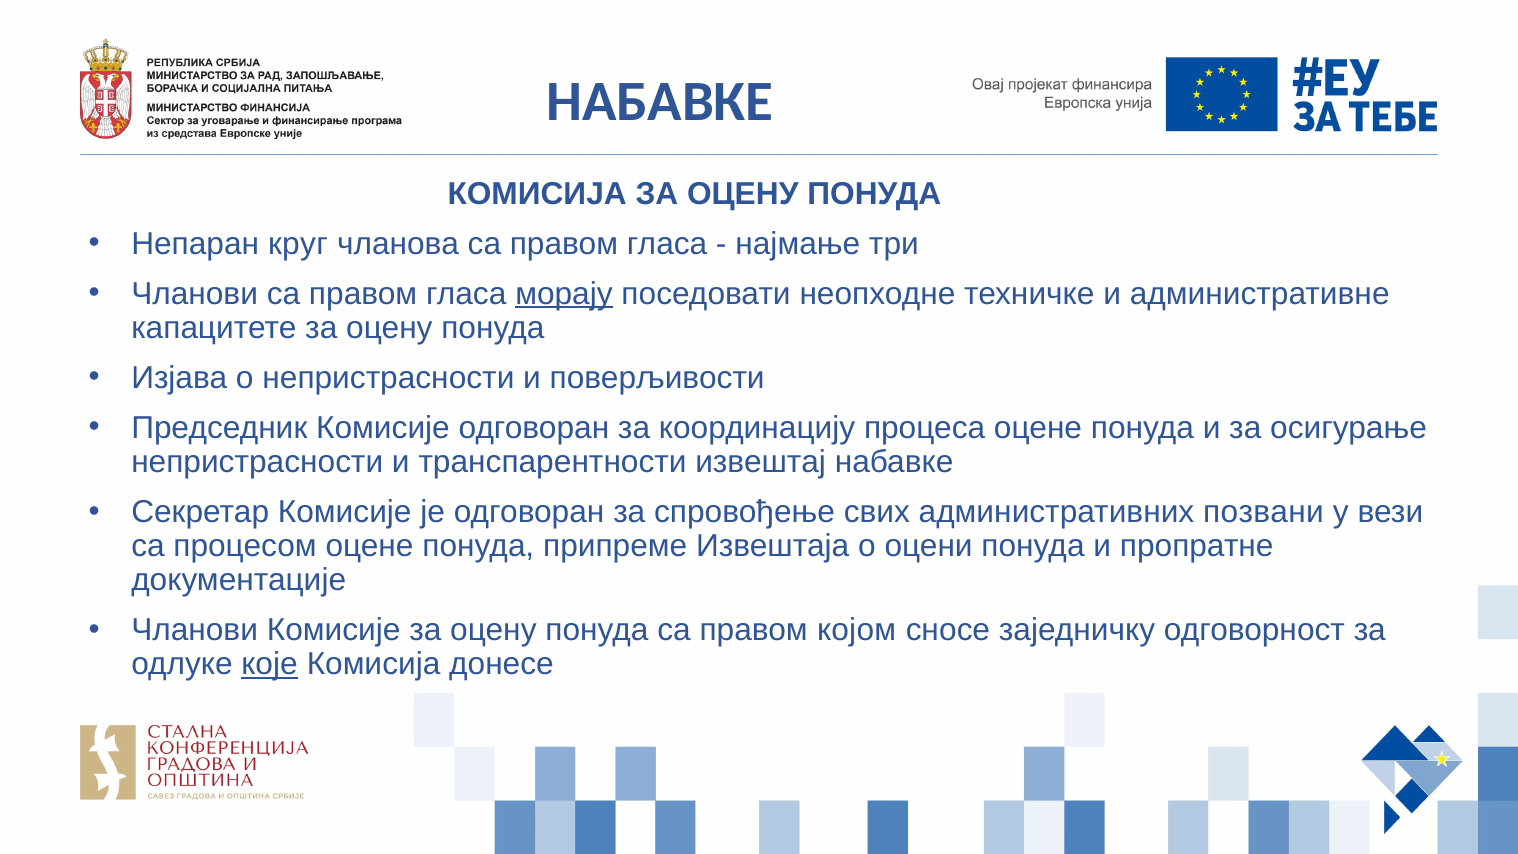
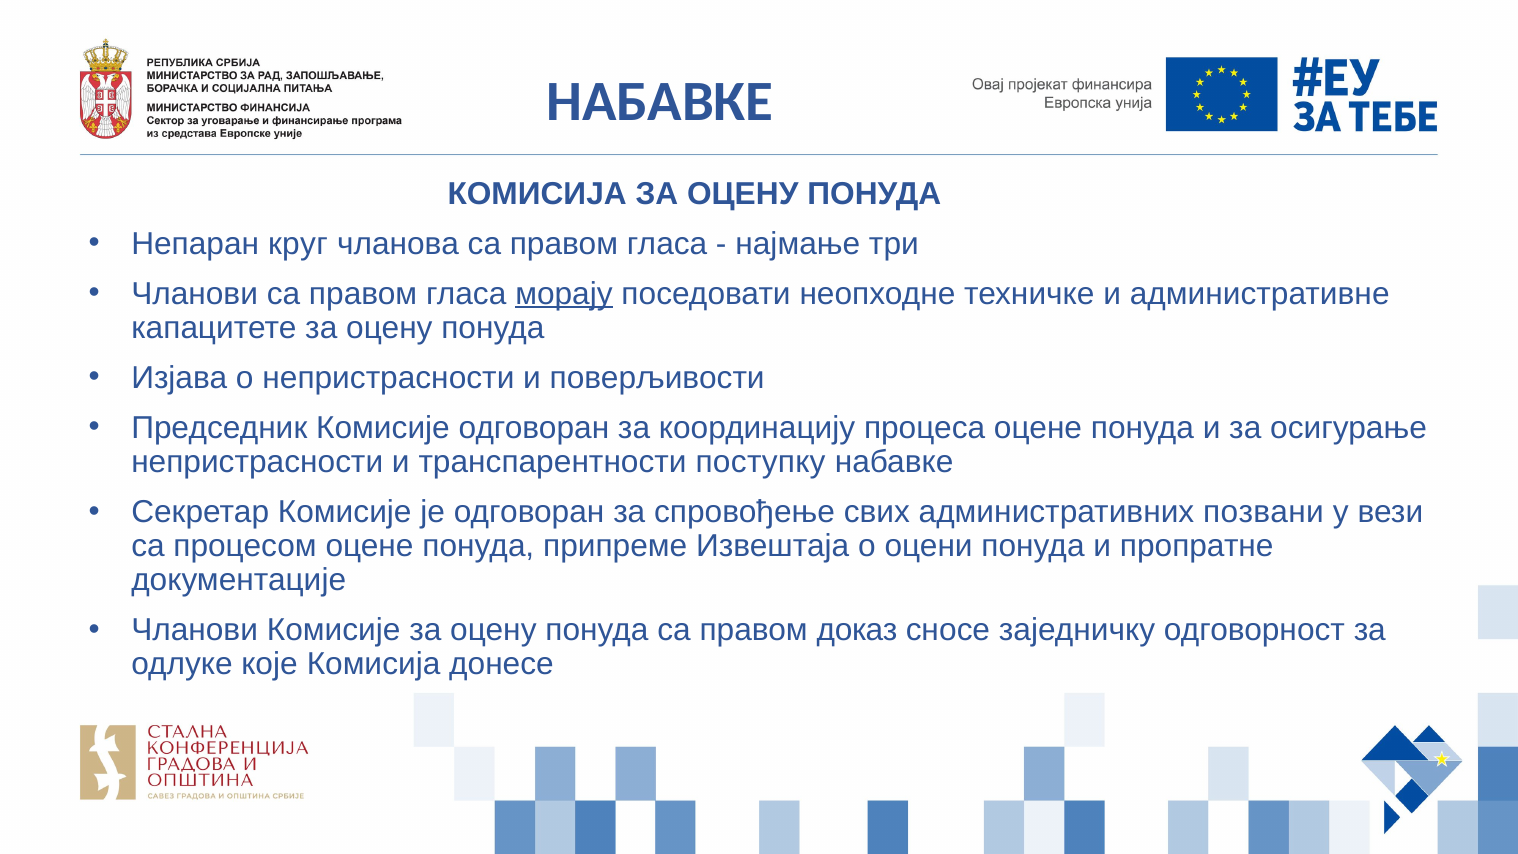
извештај: извештај -> поступку (760, 462)
којом: којом -> доказ (857, 630)
које underline: present -> none (270, 664)
